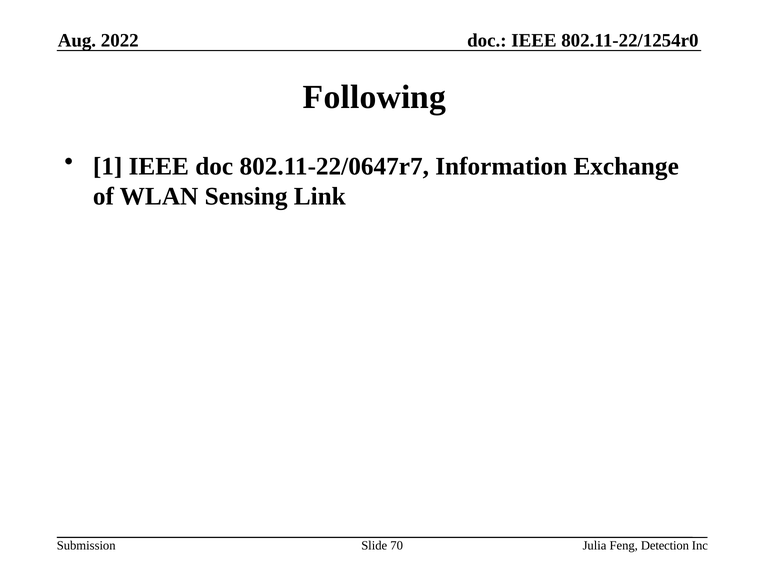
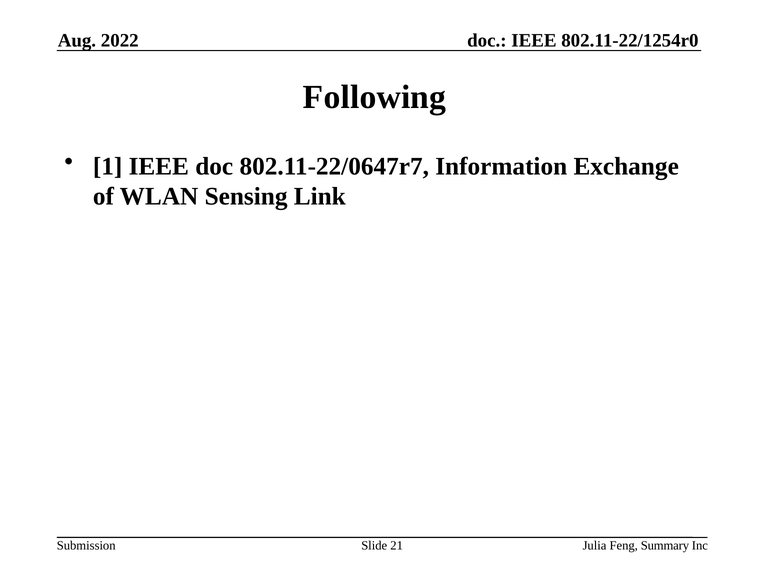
70: 70 -> 21 (397, 545)
Detection: Detection -> Summary (665, 545)
